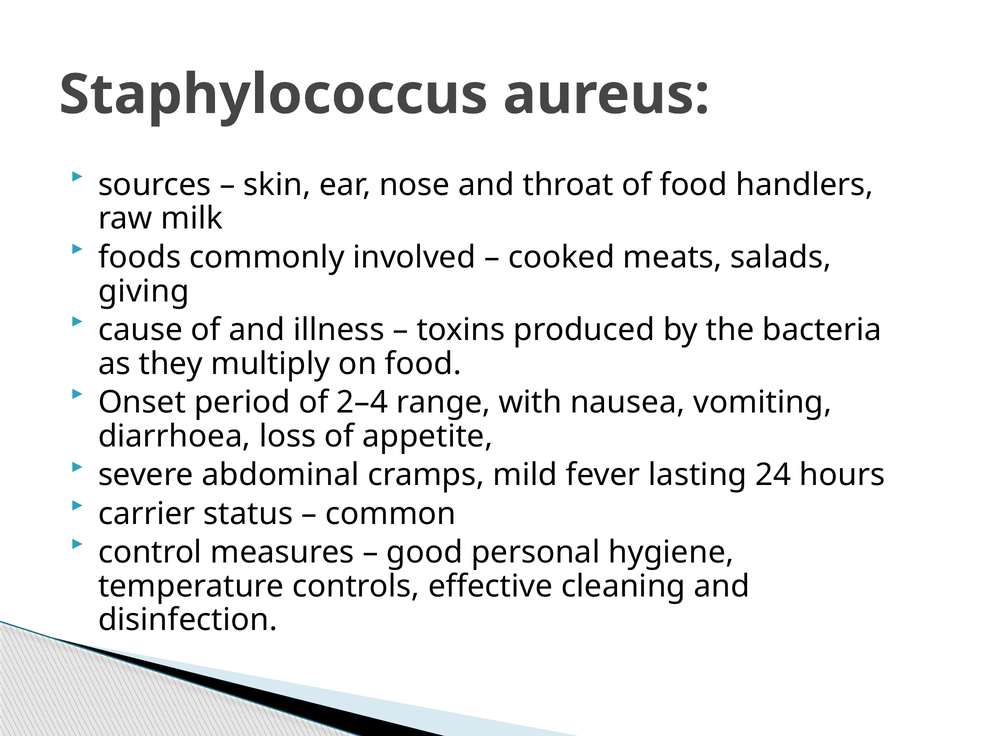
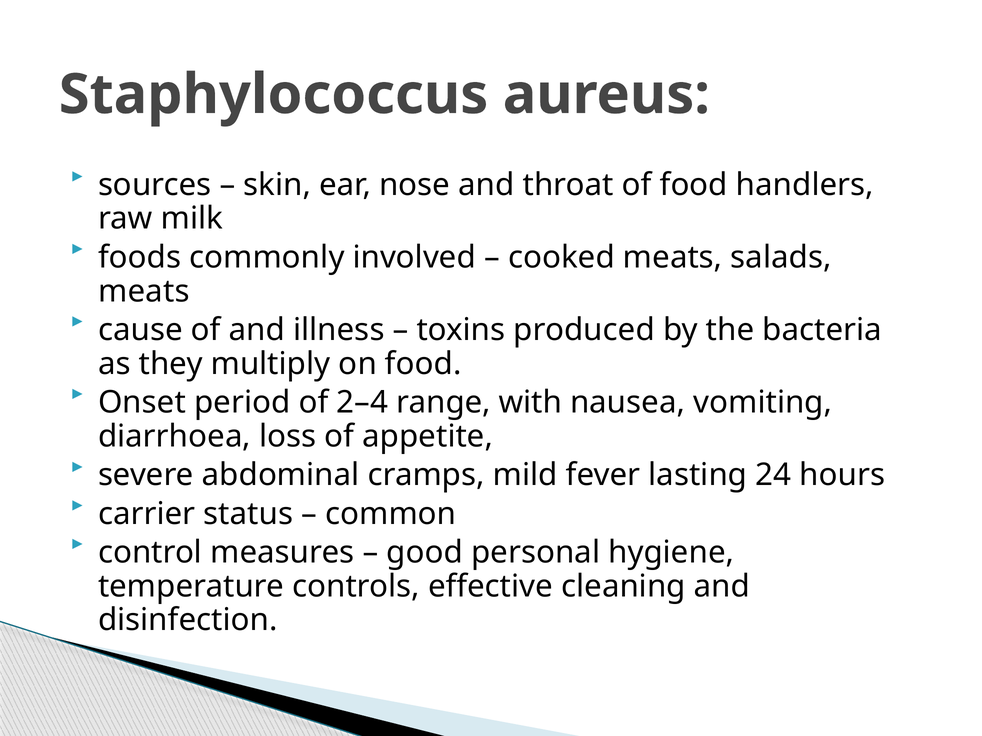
giving: giving -> meats (144, 291)
